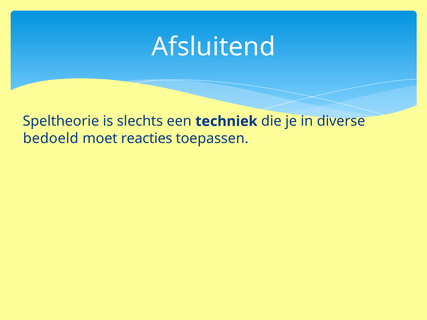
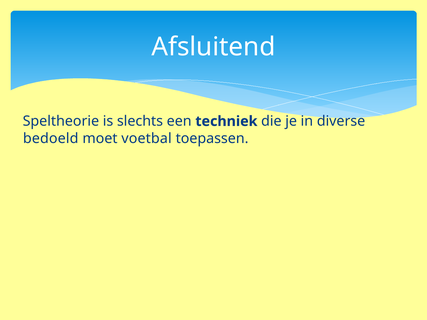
reacties: reacties -> voetbal (147, 138)
